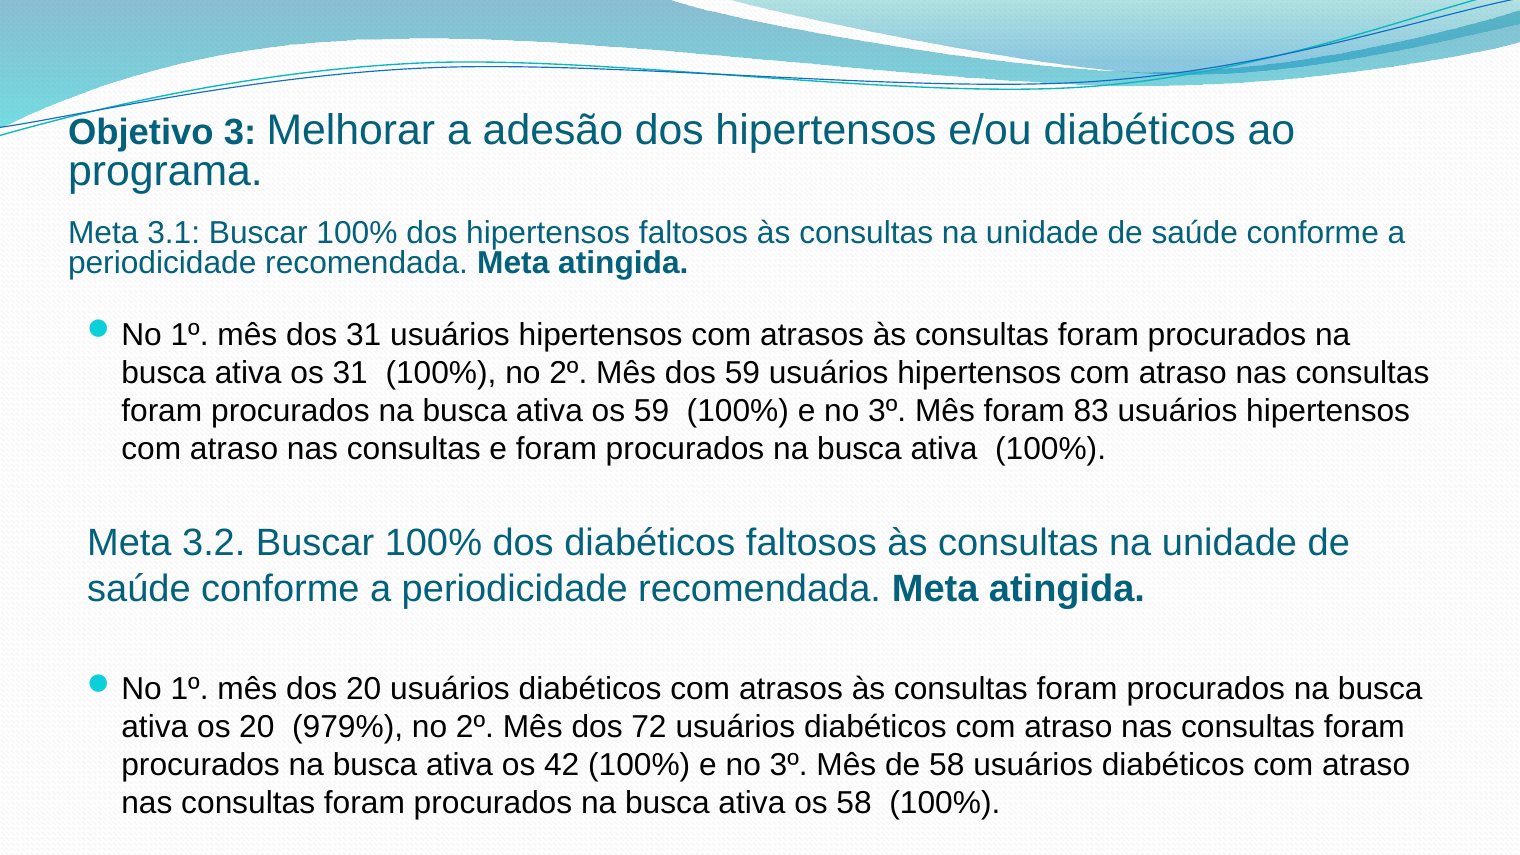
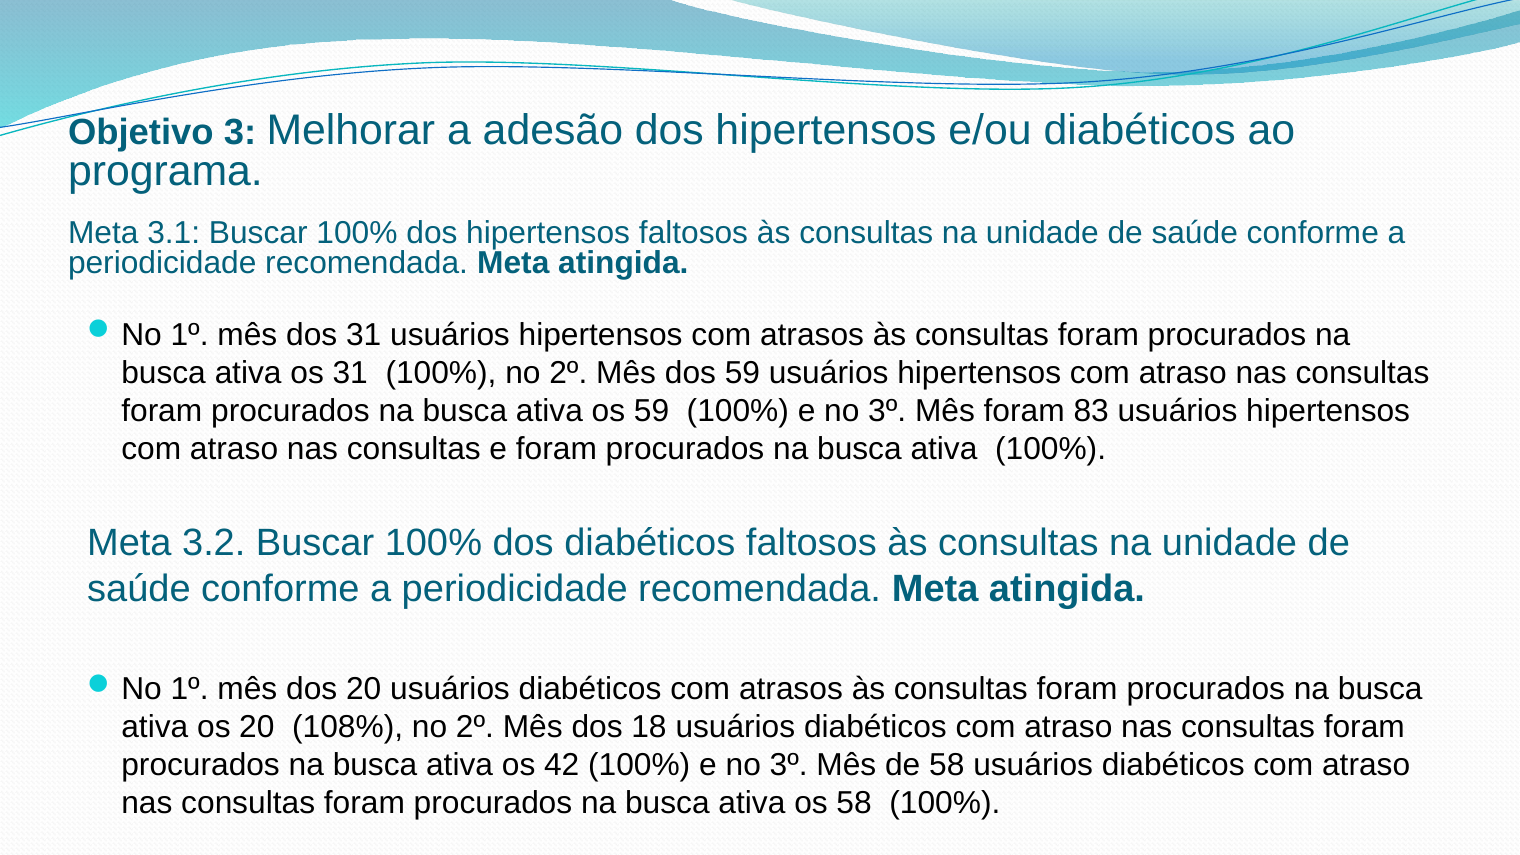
979%: 979% -> 108% (348, 727)
72: 72 -> 18 (649, 727)
